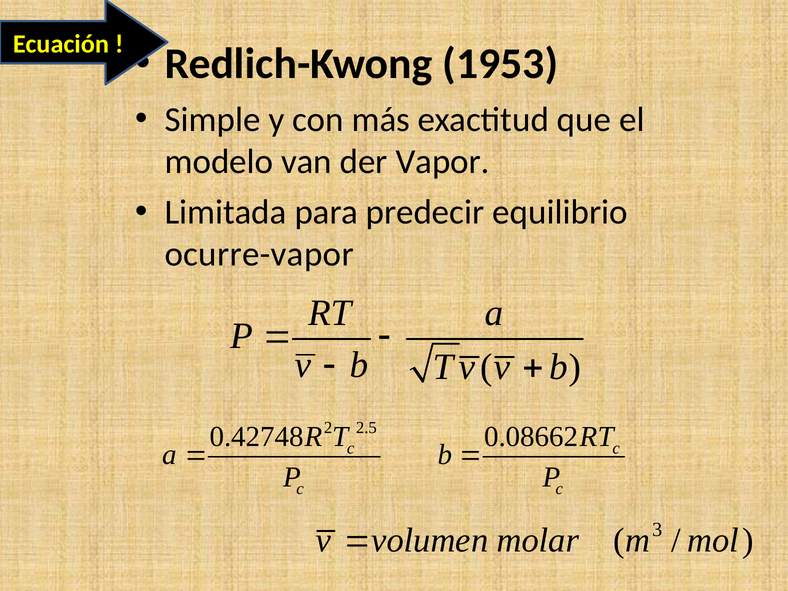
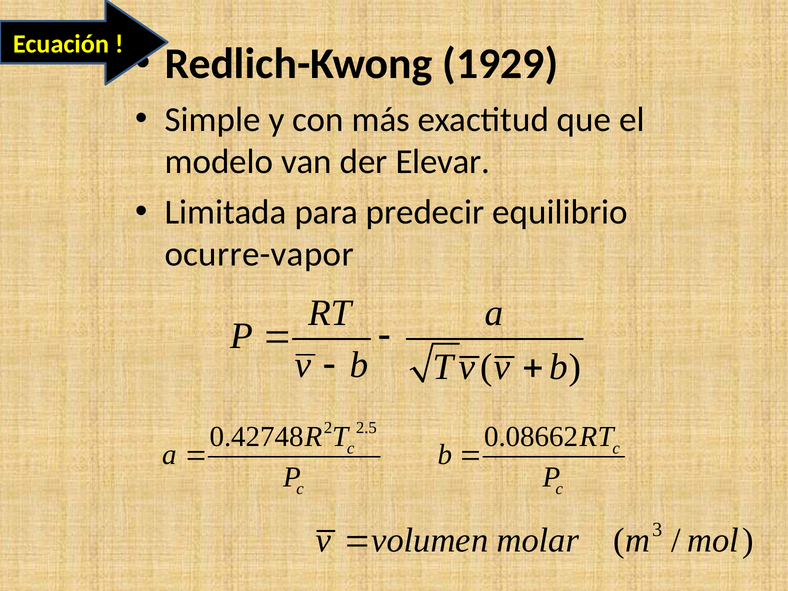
1953: 1953 -> 1929 (500, 64)
Vapor: Vapor -> Elevar (443, 161)
